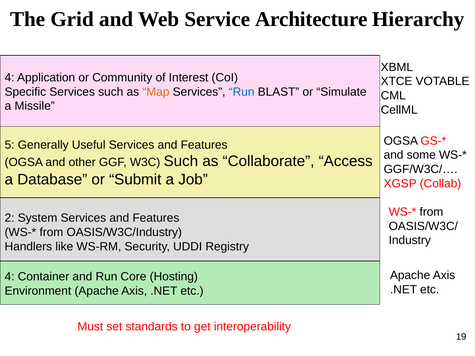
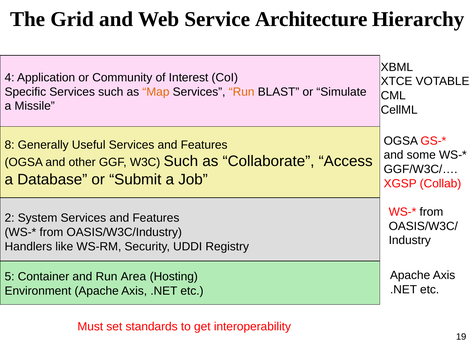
Run colour: blue -> orange (242, 92)
5: 5 -> 8 (10, 145)
4: 4 -> 5 (10, 277)
Core: Core -> Area (133, 277)
